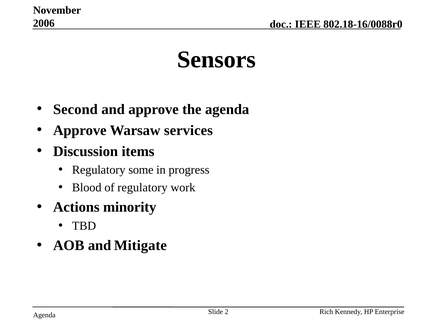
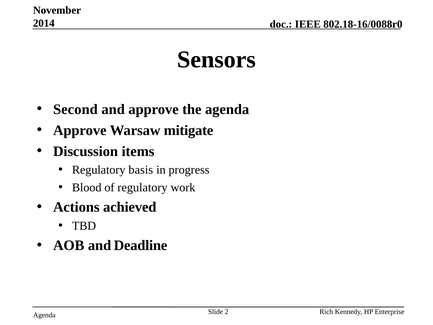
2006: 2006 -> 2014 (44, 23)
services: services -> mitigate (189, 130)
some: some -> basis (141, 170)
minority: minority -> achieved (130, 207)
Mitigate: Mitigate -> Deadline (141, 245)
